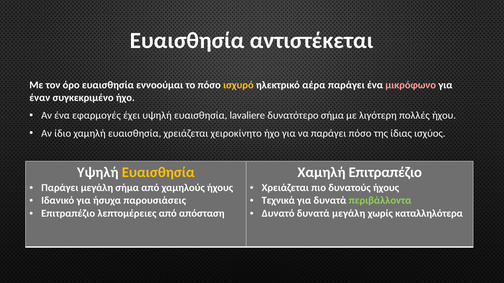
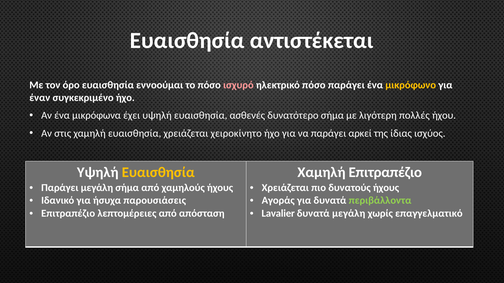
ισχυρό colour: yellow -> pink (238, 85)
ηλεκτρικό αέρα: αέρα -> πόσο (314, 85)
μικρόφωνο colour: pink -> yellow (411, 85)
εφαρμογές: εφαρμογές -> μικρόφωνα (97, 116)
lavaliere: lavaliere -> ασθενές (247, 116)
ίδιο: ίδιο -> στις (63, 134)
παράγει πόσο: πόσο -> αρκεί (360, 134)
Τεχνικά: Τεχνικά -> Αγοράς (278, 201)
Δυνατό: Δυνατό -> Lavalier (278, 214)
καταλληλότερα: καταλληλότερα -> επαγγελματικό (429, 214)
